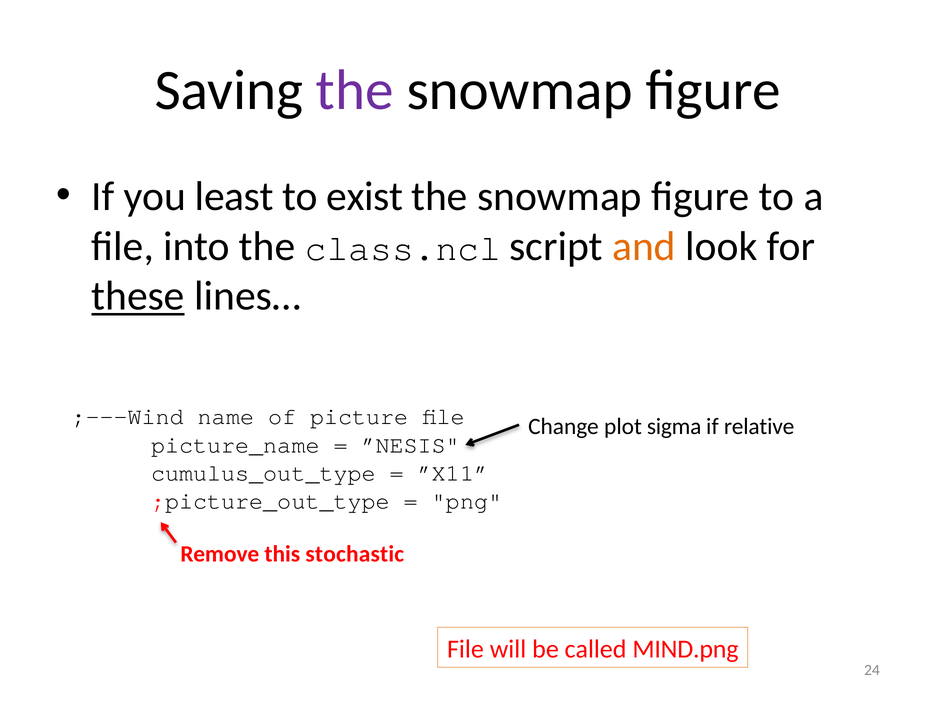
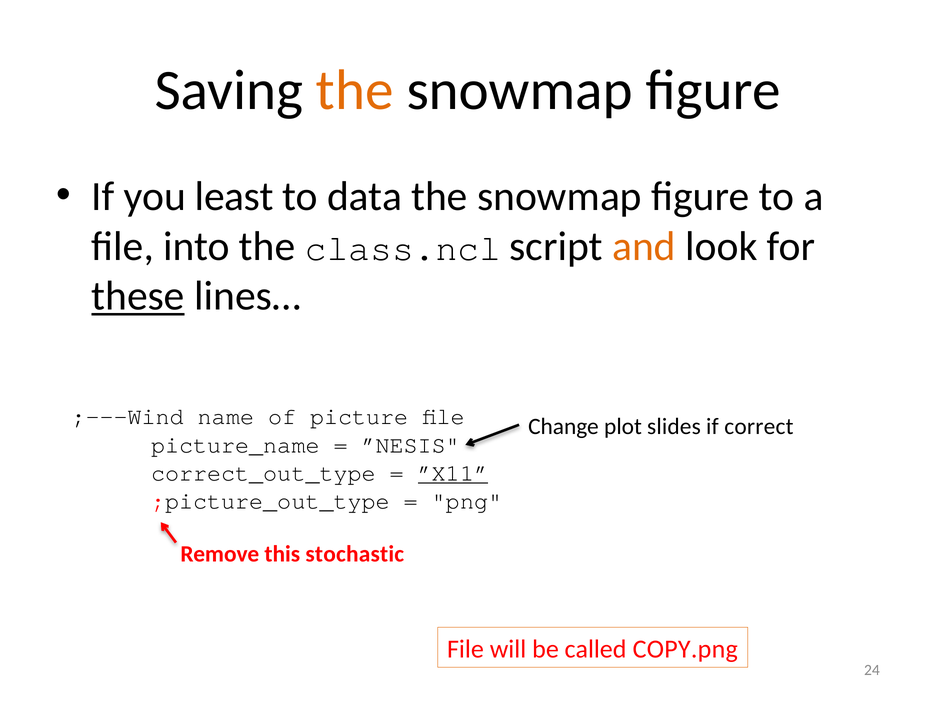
the colour: purple -> orange (355, 91)
exist: exist -> data (365, 196)
sigma: sigma -> slides (674, 426)
relative: relative -> correct (759, 426)
cumulus_out_type: cumulus_out_type -> correct_out_type (263, 473)
”X11 underline: none -> present (453, 473)
MIND.png: MIND.png -> COPY.png (685, 649)
